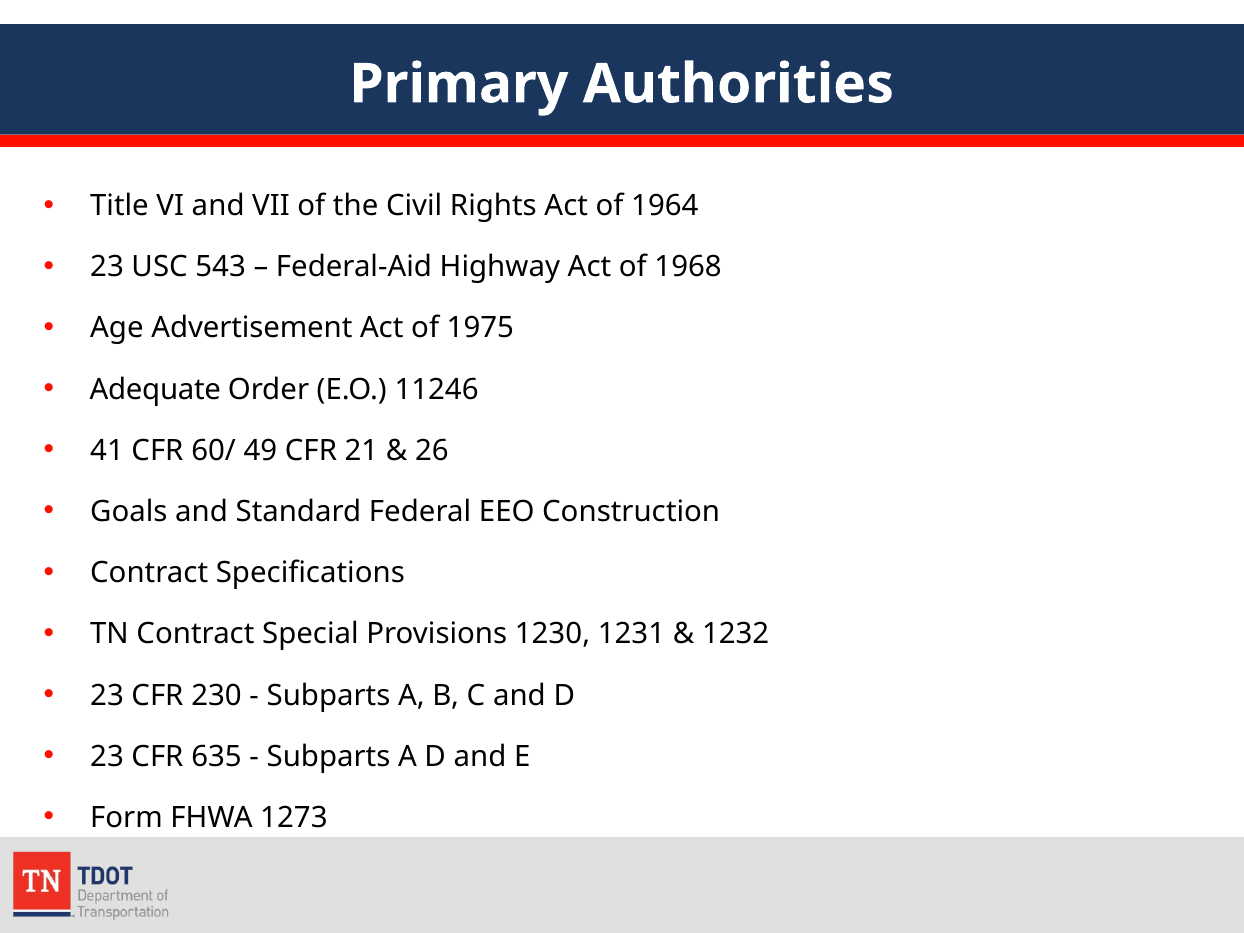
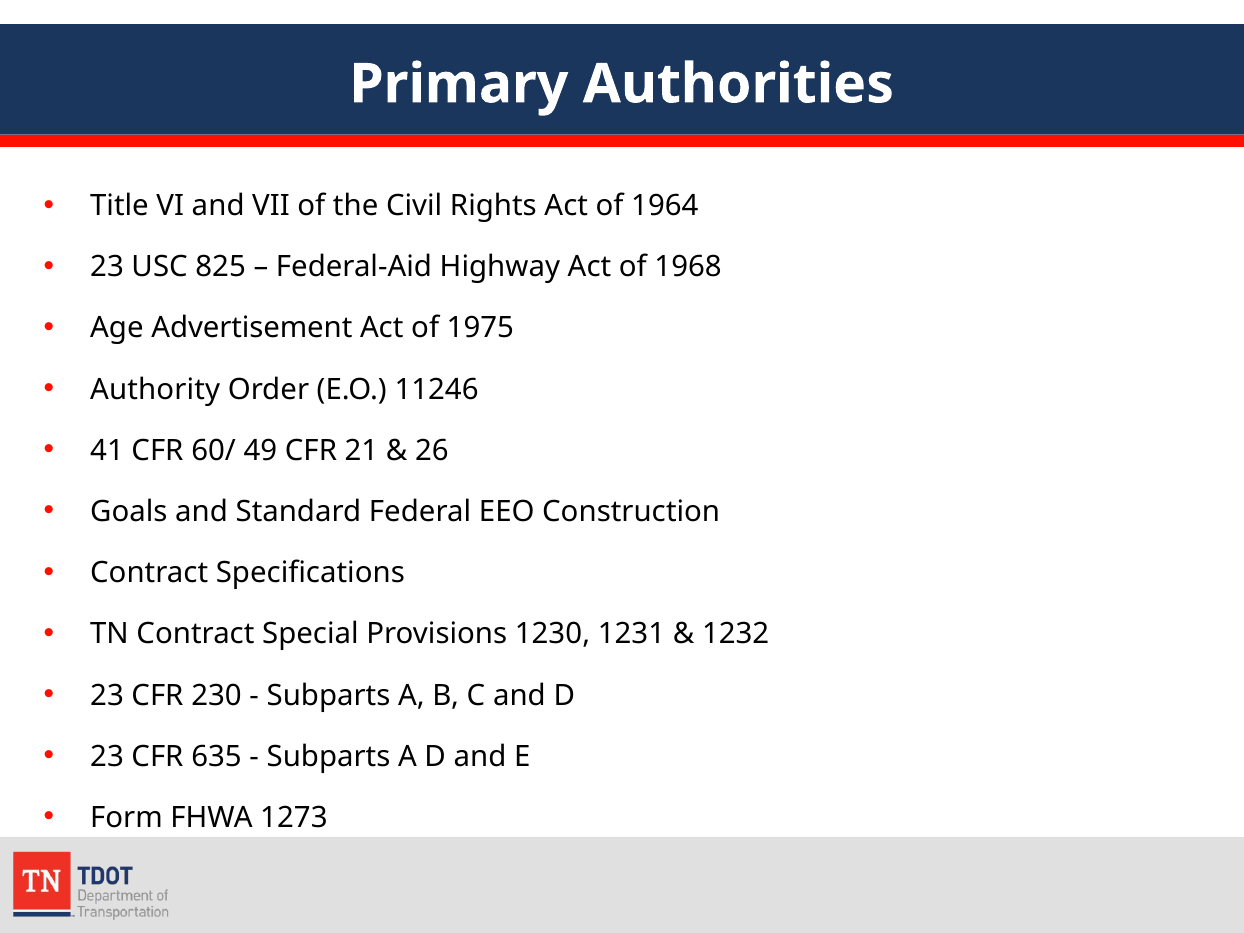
543: 543 -> 825 (221, 267)
Adequate: Adequate -> Authority (155, 389)
